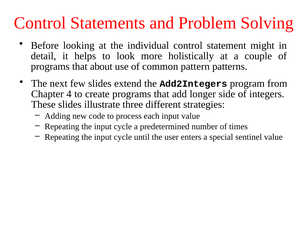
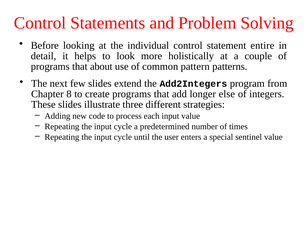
might: might -> entire (262, 45)
4: 4 -> 8 (69, 94)
side: side -> else (227, 94)
